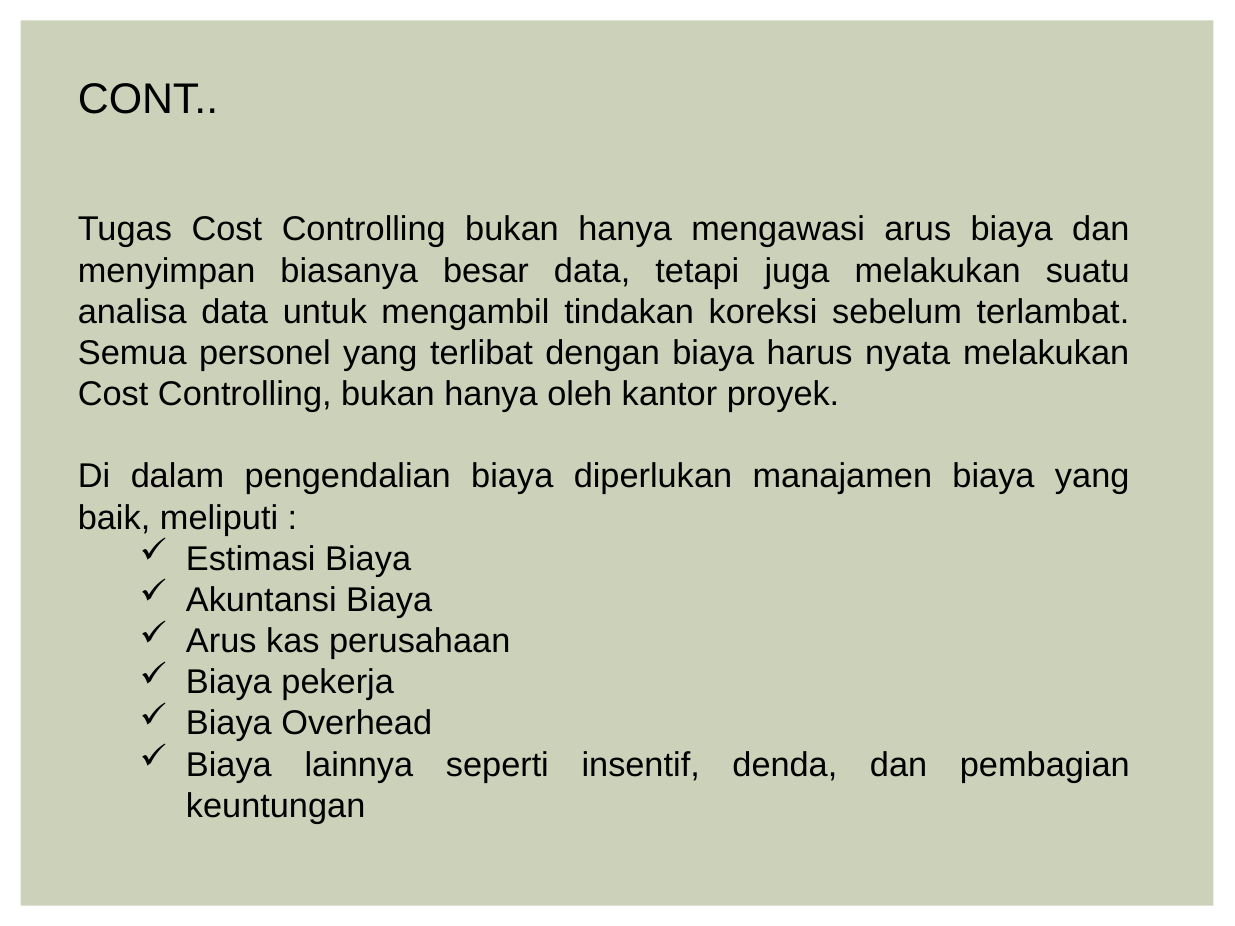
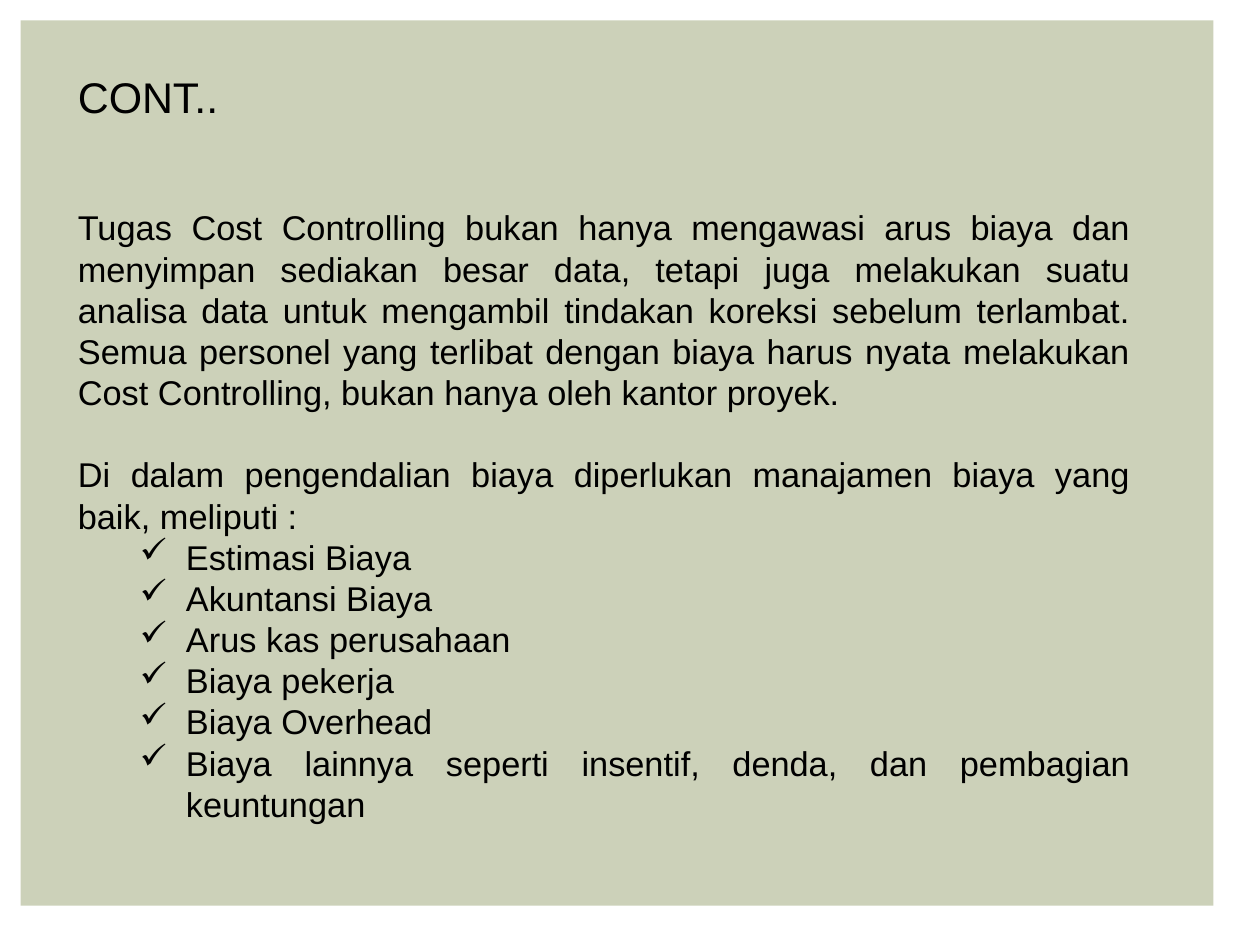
biasanya: biasanya -> sediakan (349, 271)
